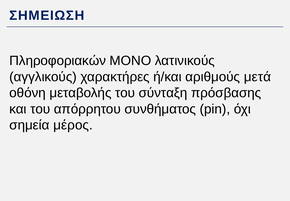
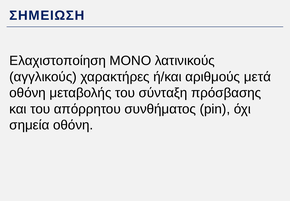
Πληροφοριακών: Πληροφοριακών -> Ελαχιστοποίηση (58, 61)
σημεία μέρος: μέρος -> οθόνη (73, 125)
